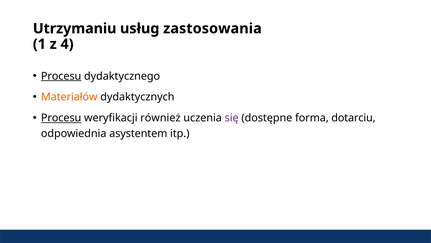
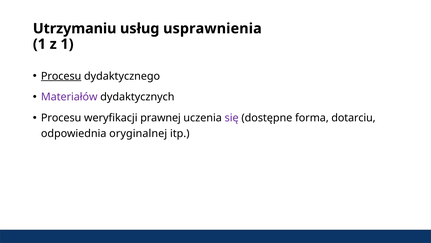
zastosowania: zastosowania -> usprawnienia (212, 28)
z 4: 4 -> 1 (67, 44)
Materiałów colour: orange -> purple (69, 97)
Procesu underline: present -> none (61, 118)
również: również -> prawnej (161, 118)
asystentem: asystentem -> oryginalnej (138, 133)
